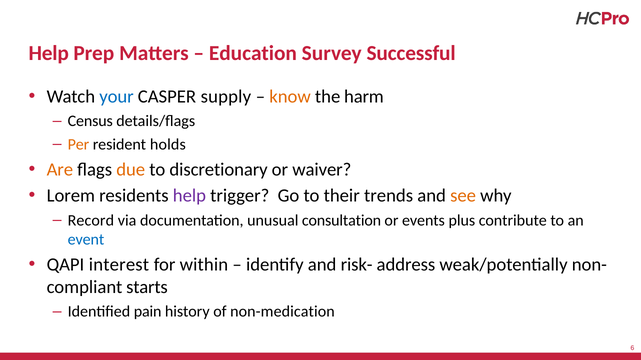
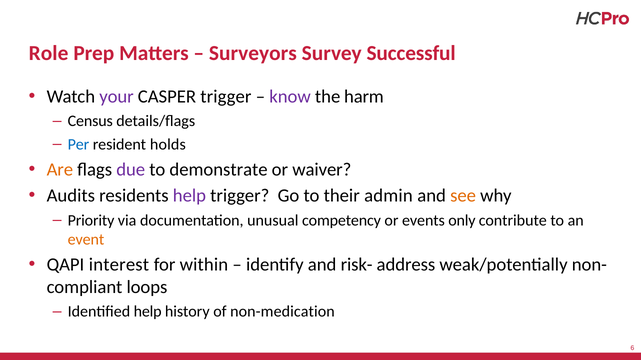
Help: Help -> Role (49, 54)
Education: Education -> Surveyors (253, 54)
your colour: blue -> purple (117, 97)
CASPER supply: supply -> trigger (226, 97)
know colour: orange -> purple (290, 97)
Per colour: orange -> blue (78, 145)
due colour: orange -> purple (131, 170)
discretionary: discretionary -> demonstrate (219, 170)
Lorem: Lorem -> Audits (71, 196)
trends: trends -> admin (388, 196)
Record: Record -> Priority (91, 221)
consultation: consultation -> competency (342, 221)
plus: plus -> only (462, 221)
event colour: blue -> orange (86, 240)
starts: starts -> loops (147, 287)
Identified pain: pain -> help (148, 312)
